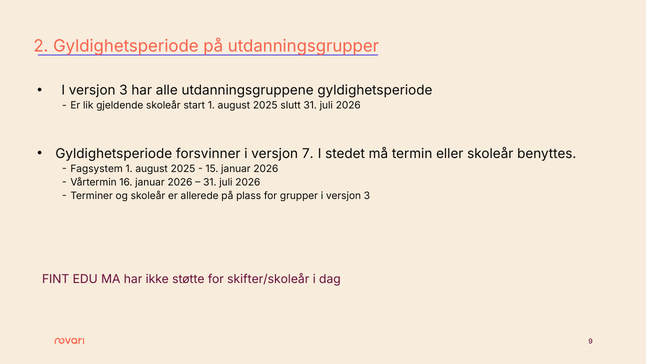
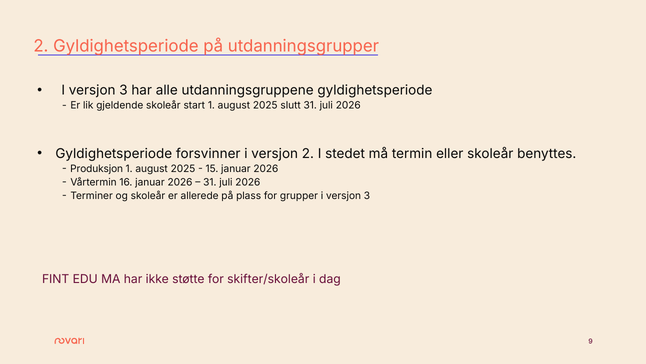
versjon 7: 7 -> 2 (308, 153)
Fagsystem: Fagsystem -> Produksjon (97, 169)
